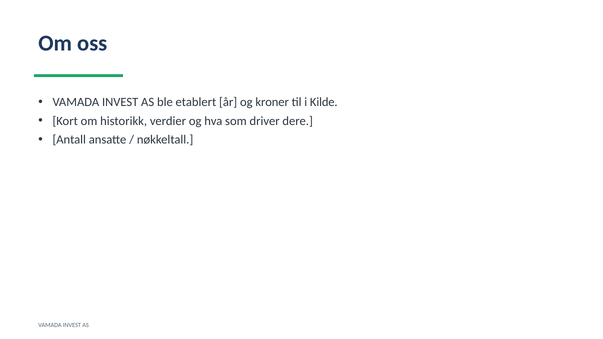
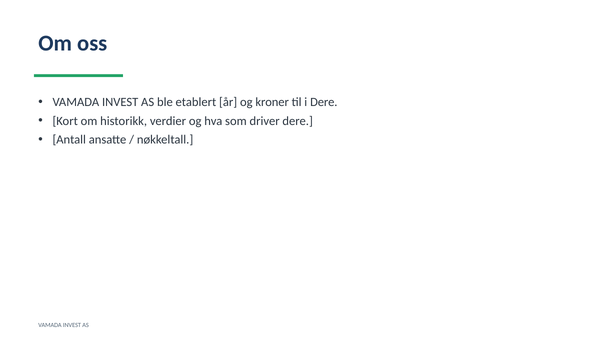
i Kilde: Kilde -> Dere (324, 102)
